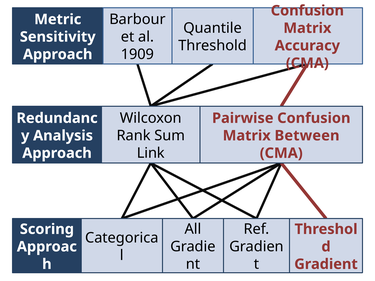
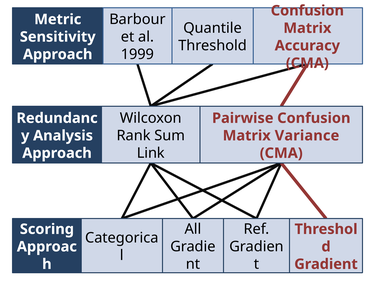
1909: 1909 -> 1999 (137, 54)
Between: Between -> Variance (307, 136)
